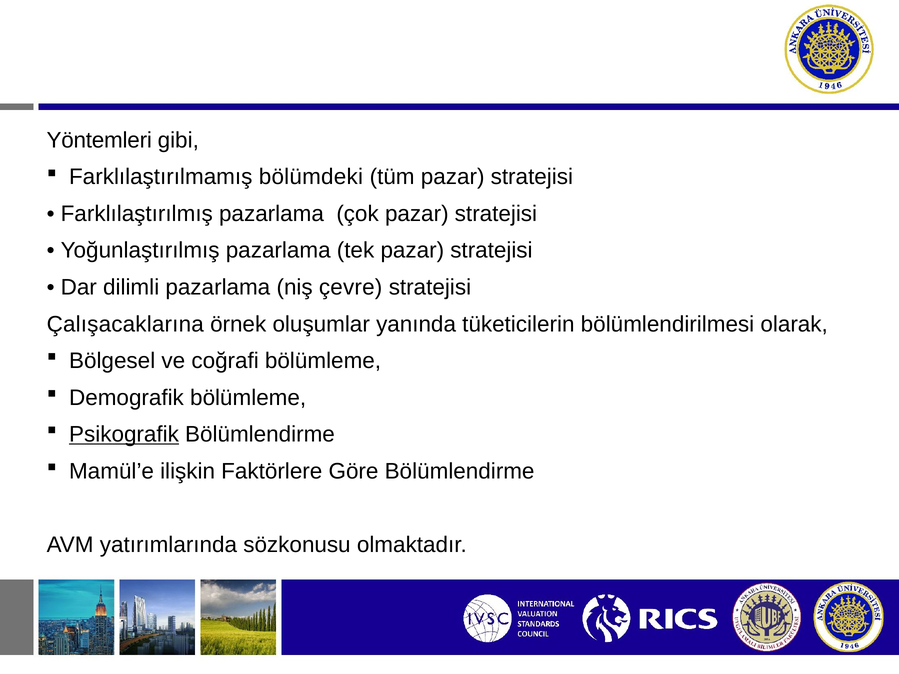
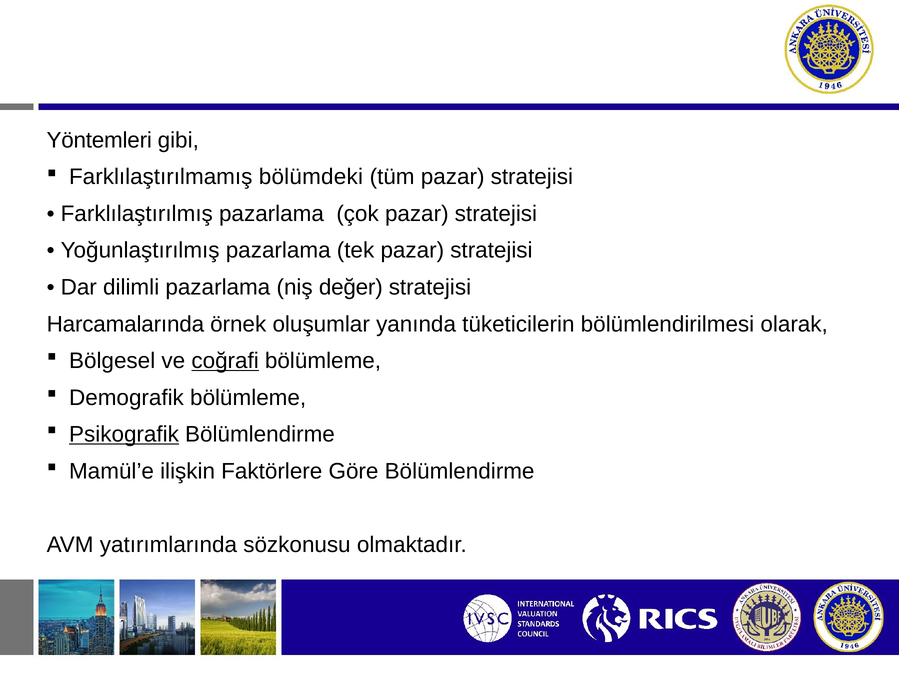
çevre: çevre -> değer (351, 287)
Çalışacaklarına: Çalışacaklarına -> Harcamalarında (125, 324)
coğrafi underline: none -> present (225, 361)
